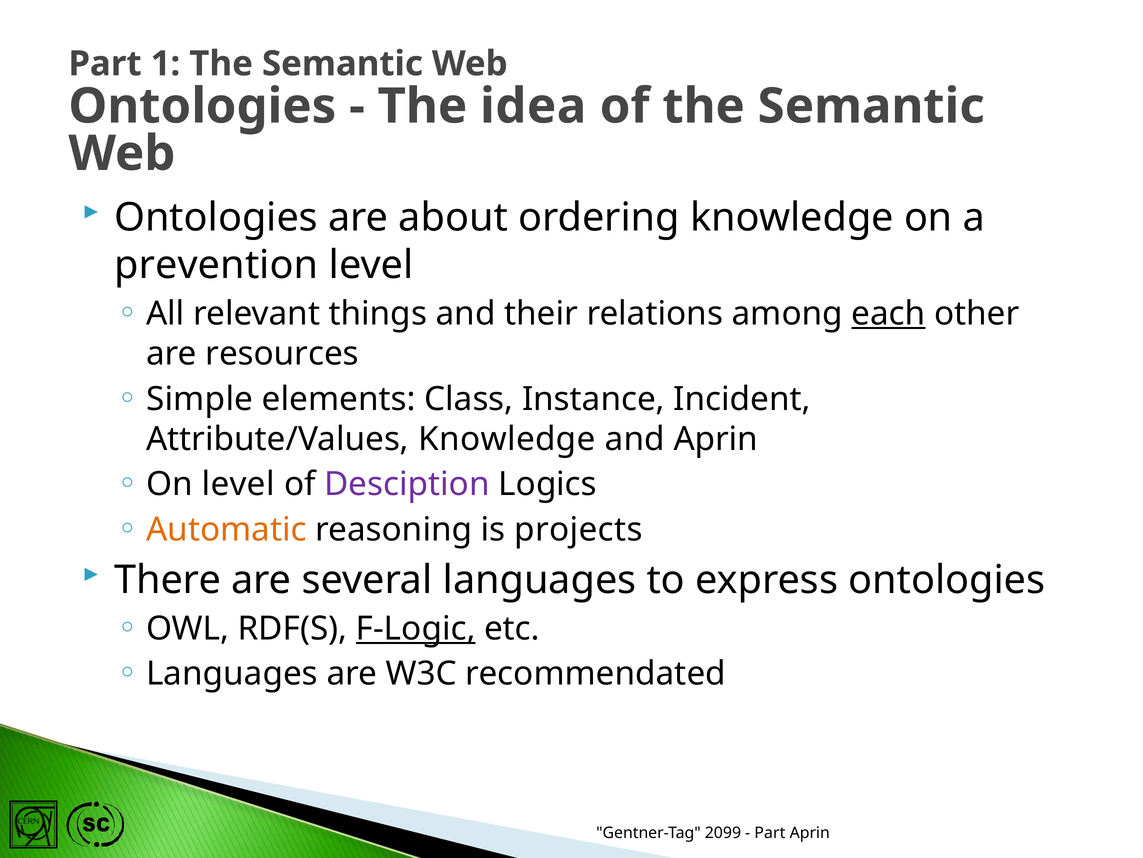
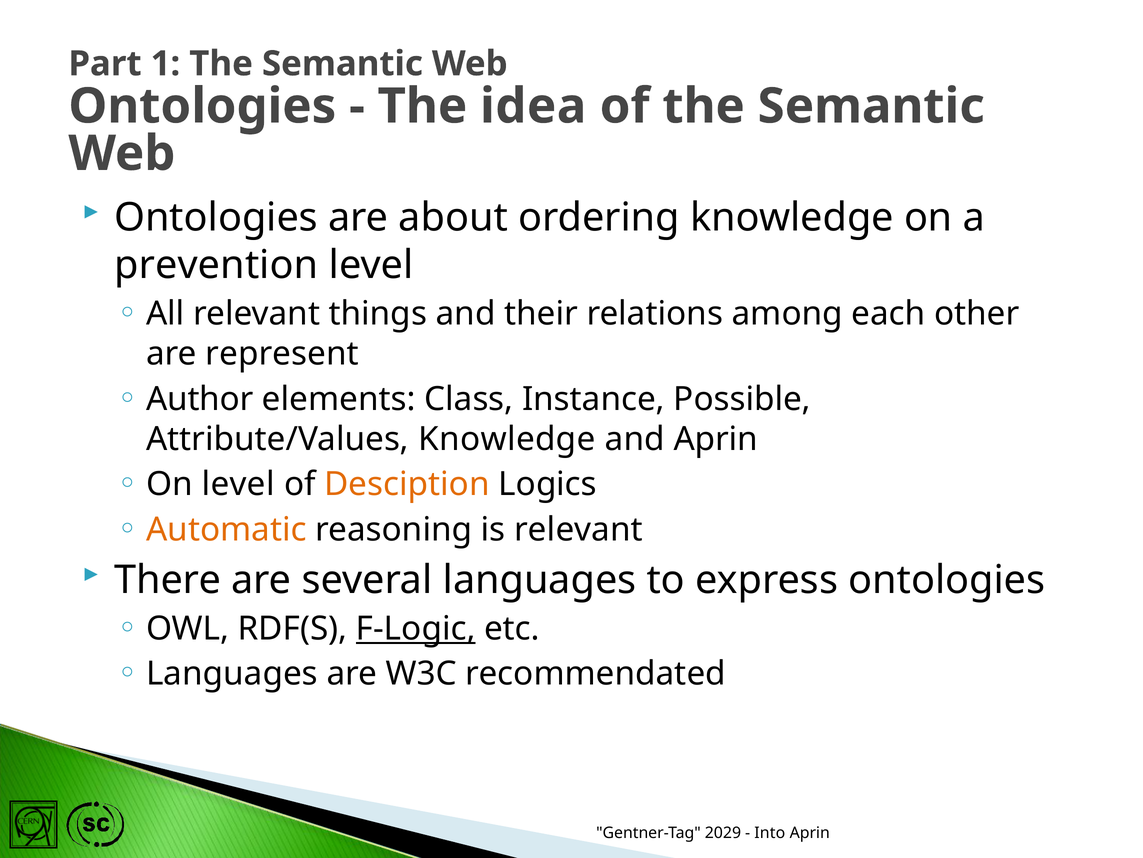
each underline: present -> none (888, 313)
resources: resources -> represent (282, 353)
Simple: Simple -> Author (200, 399)
Incident: Incident -> Possible (742, 399)
Desciption colour: purple -> orange (407, 484)
is projects: projects -> relevant (579, 529)
2099: 2099 -> 2029 (723, 833)
Part: Part -> Into (770, 833)
